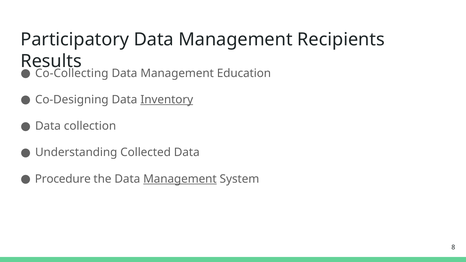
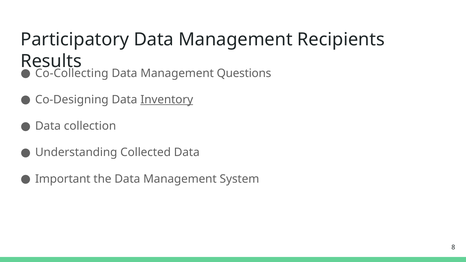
Education: Education -> Questions (244, 73)
Procedure: Procedure -> Important (63, 179)
Management underline: present -> none (180, 179)
